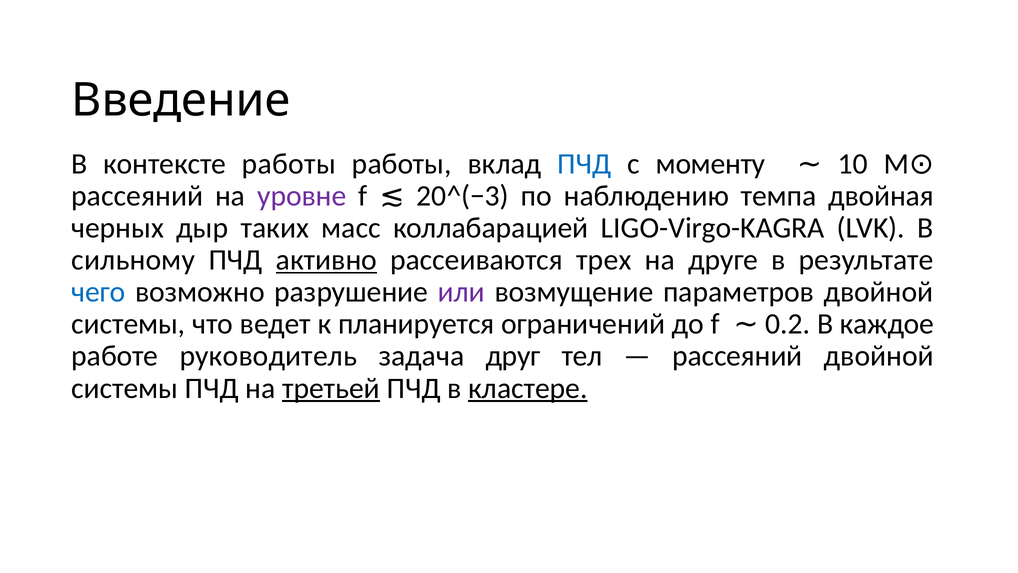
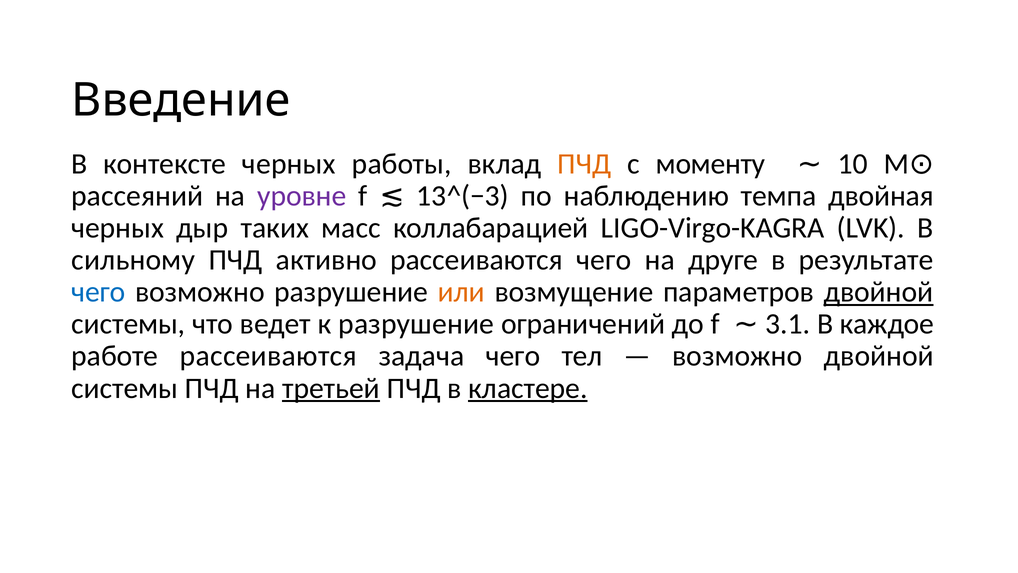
контексте работы: работы -> черных (289, 164)
ПЧД colour: blue -> orange (584, 164)
20: 20 -> 13 (431, 196)
активно underline: present -> none (326, 260)
рассеиваются трех: трех -> чего (604, 260)
или colour: purple -> orange (461, 292)
двойной underline: none -> present (878, 292)
к планируется: планируется -> разрушение (416, 324)
0.2: 0.2 -> 3.1 (788, 324)
работе руководитель: руководитель -> рассеиваются (268, 356)
задача друг: друг -> чего (513, 356)
рассеяний: рассеяний -> возможно (737, 356)
